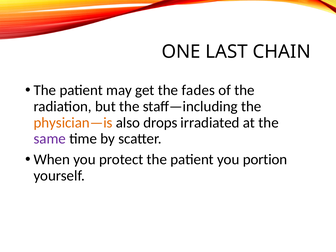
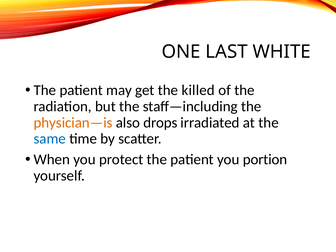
CHAIN: CHAIN -> WHITE (282, 52)
fades: fades -> killed (198, 90)
same colour: purple -> blue (50, 139)
